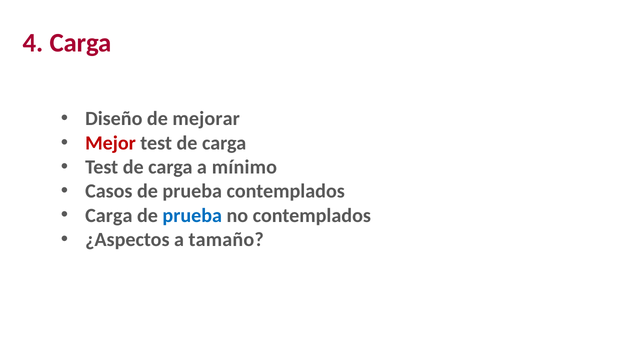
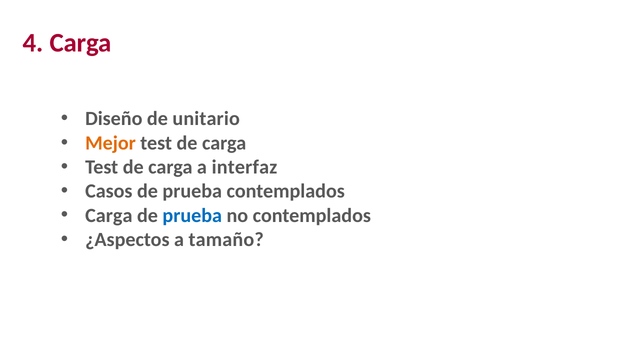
mejorar: mejorar -> unitario (206, 119)
Mejor colour: red -> orange (110, 143)
mínimo: mínimo -> interfaz (244, 167)
